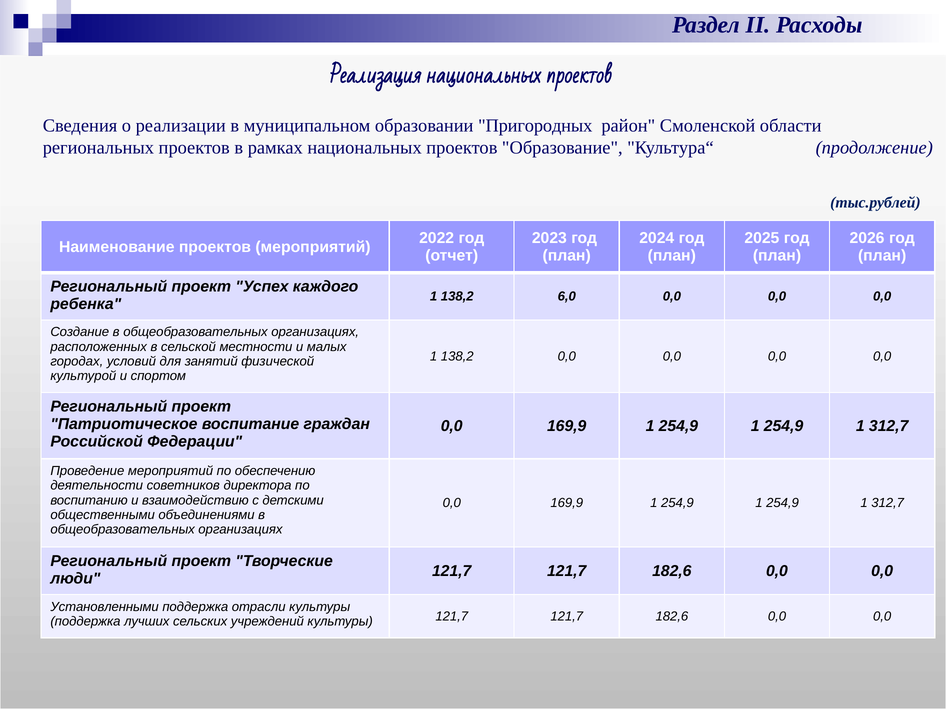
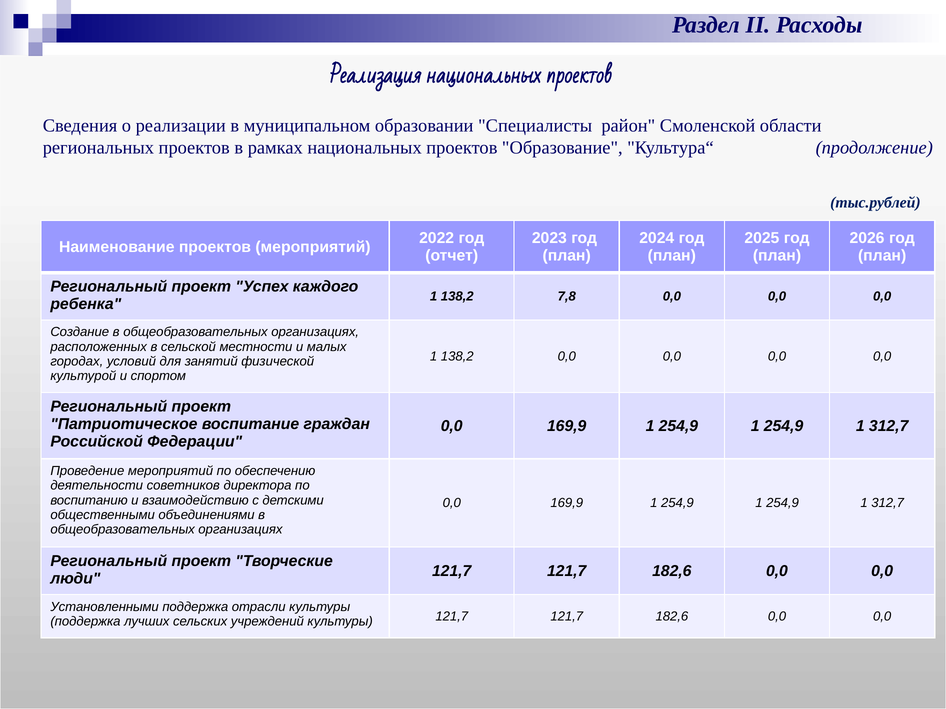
Пригородных: Пригородных -> Специалисты (535, 126)
6,0: 6,0 -> 7,8 (567, 297)
